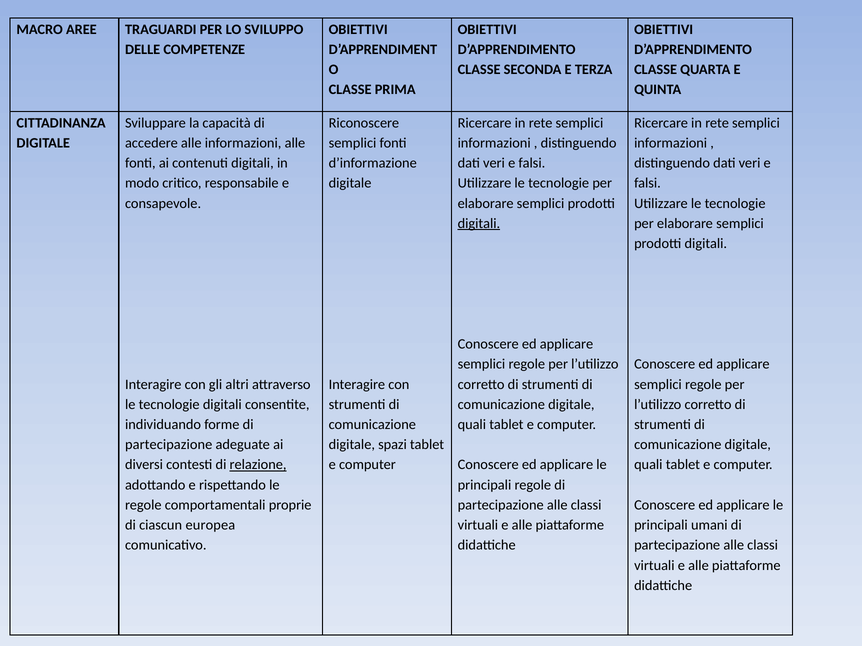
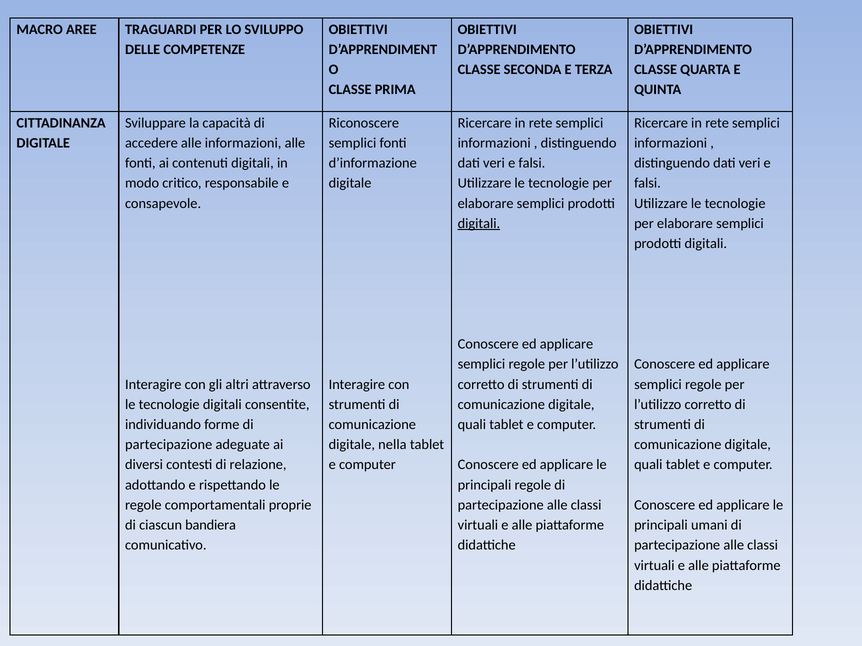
spazi: spazi -> nella (392, 445)
relazione underline: present -> none (258, 465)
europea: europea -> bandiera (211, 525)
